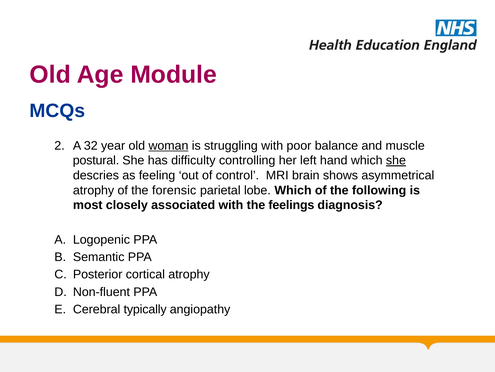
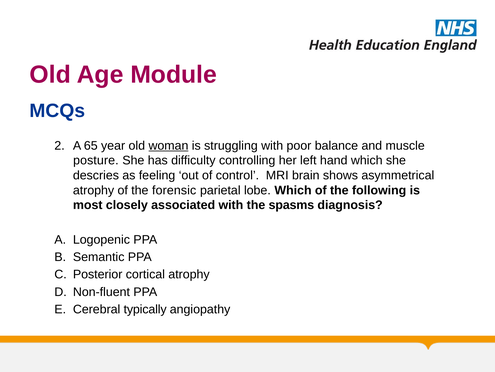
32: 32 -> 65 (91, 145)
postural: postural -> posture (96, 160)
she underline: present -> none (396, 160)
feelings: feelings -> spasms (291, 205)
